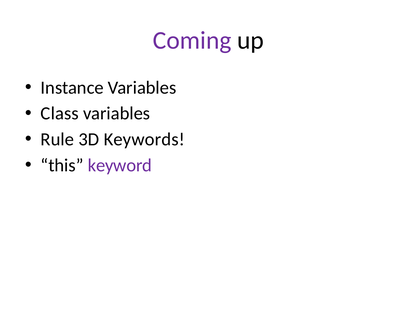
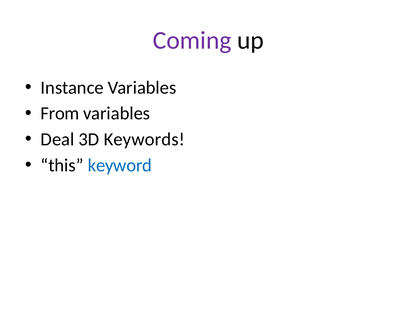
Class: Class -> From (60, 113)
Rule: Rule -> Deal (57, 139)
keyword colour: purple -> blue (120, 165)
